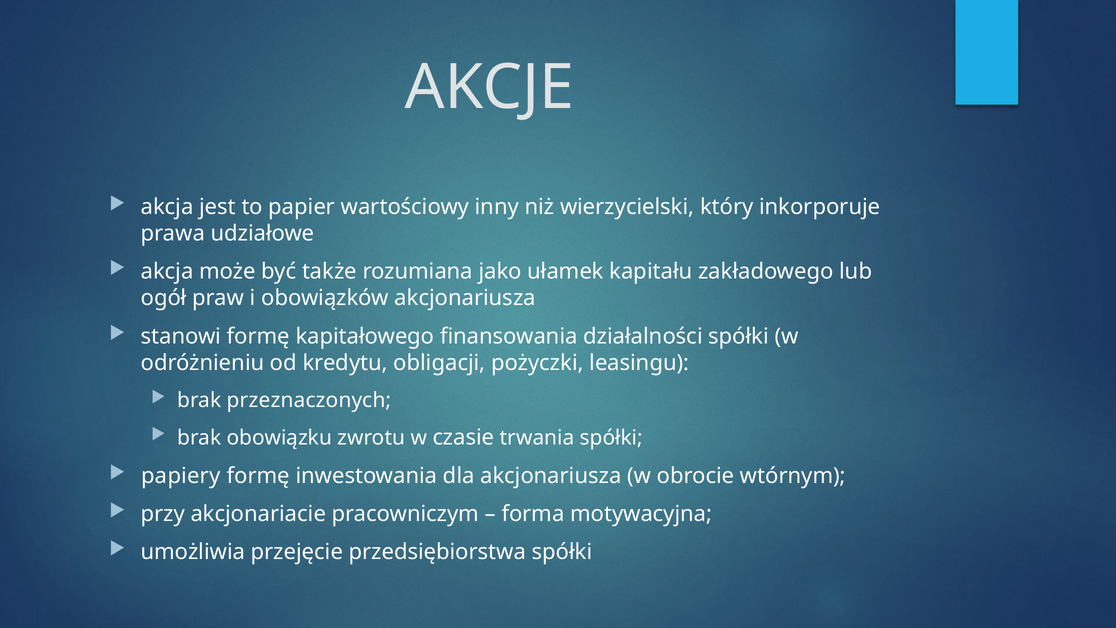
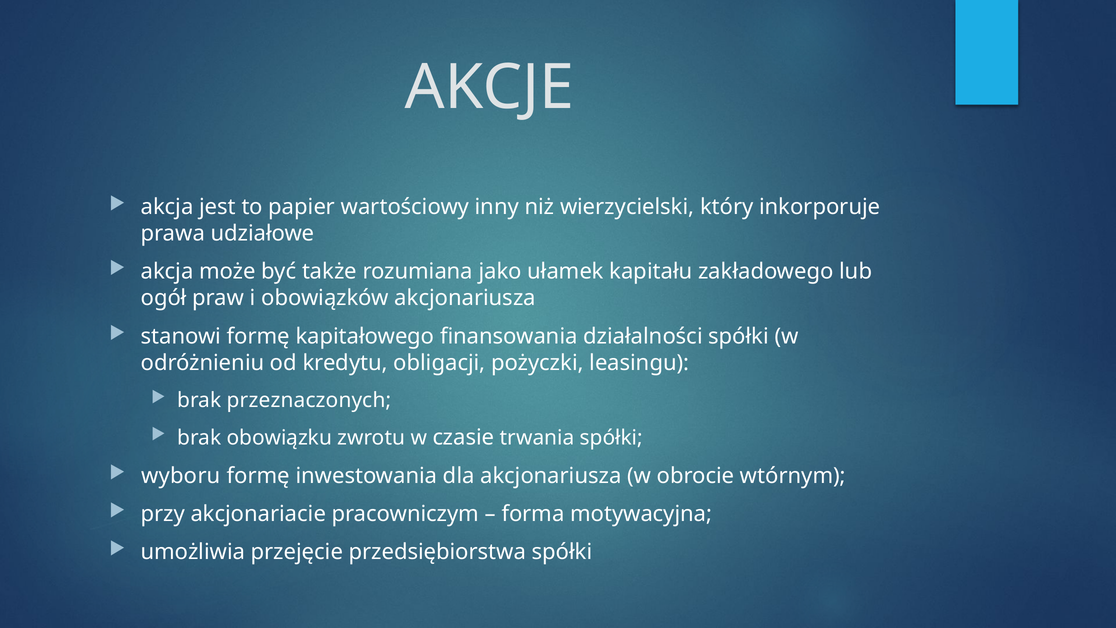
papiery: papiery -> wyboru (181, 476)
